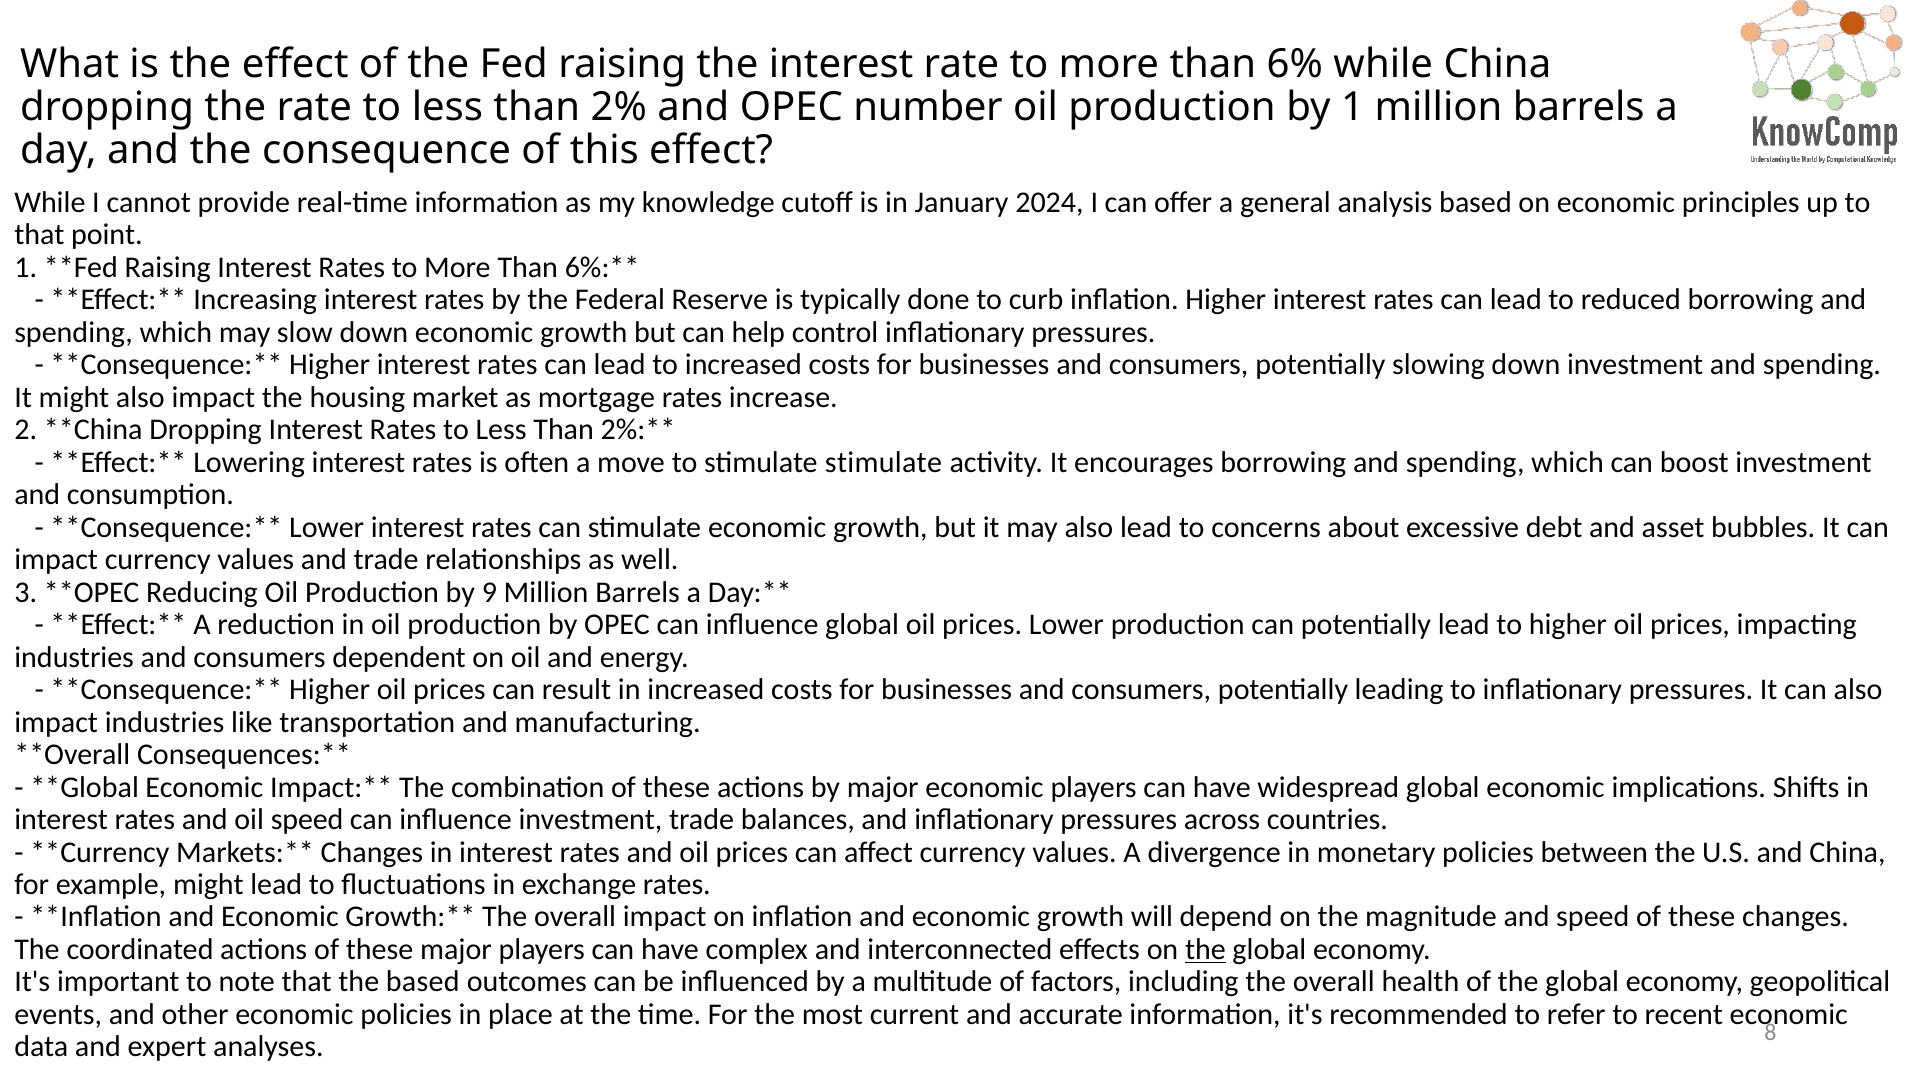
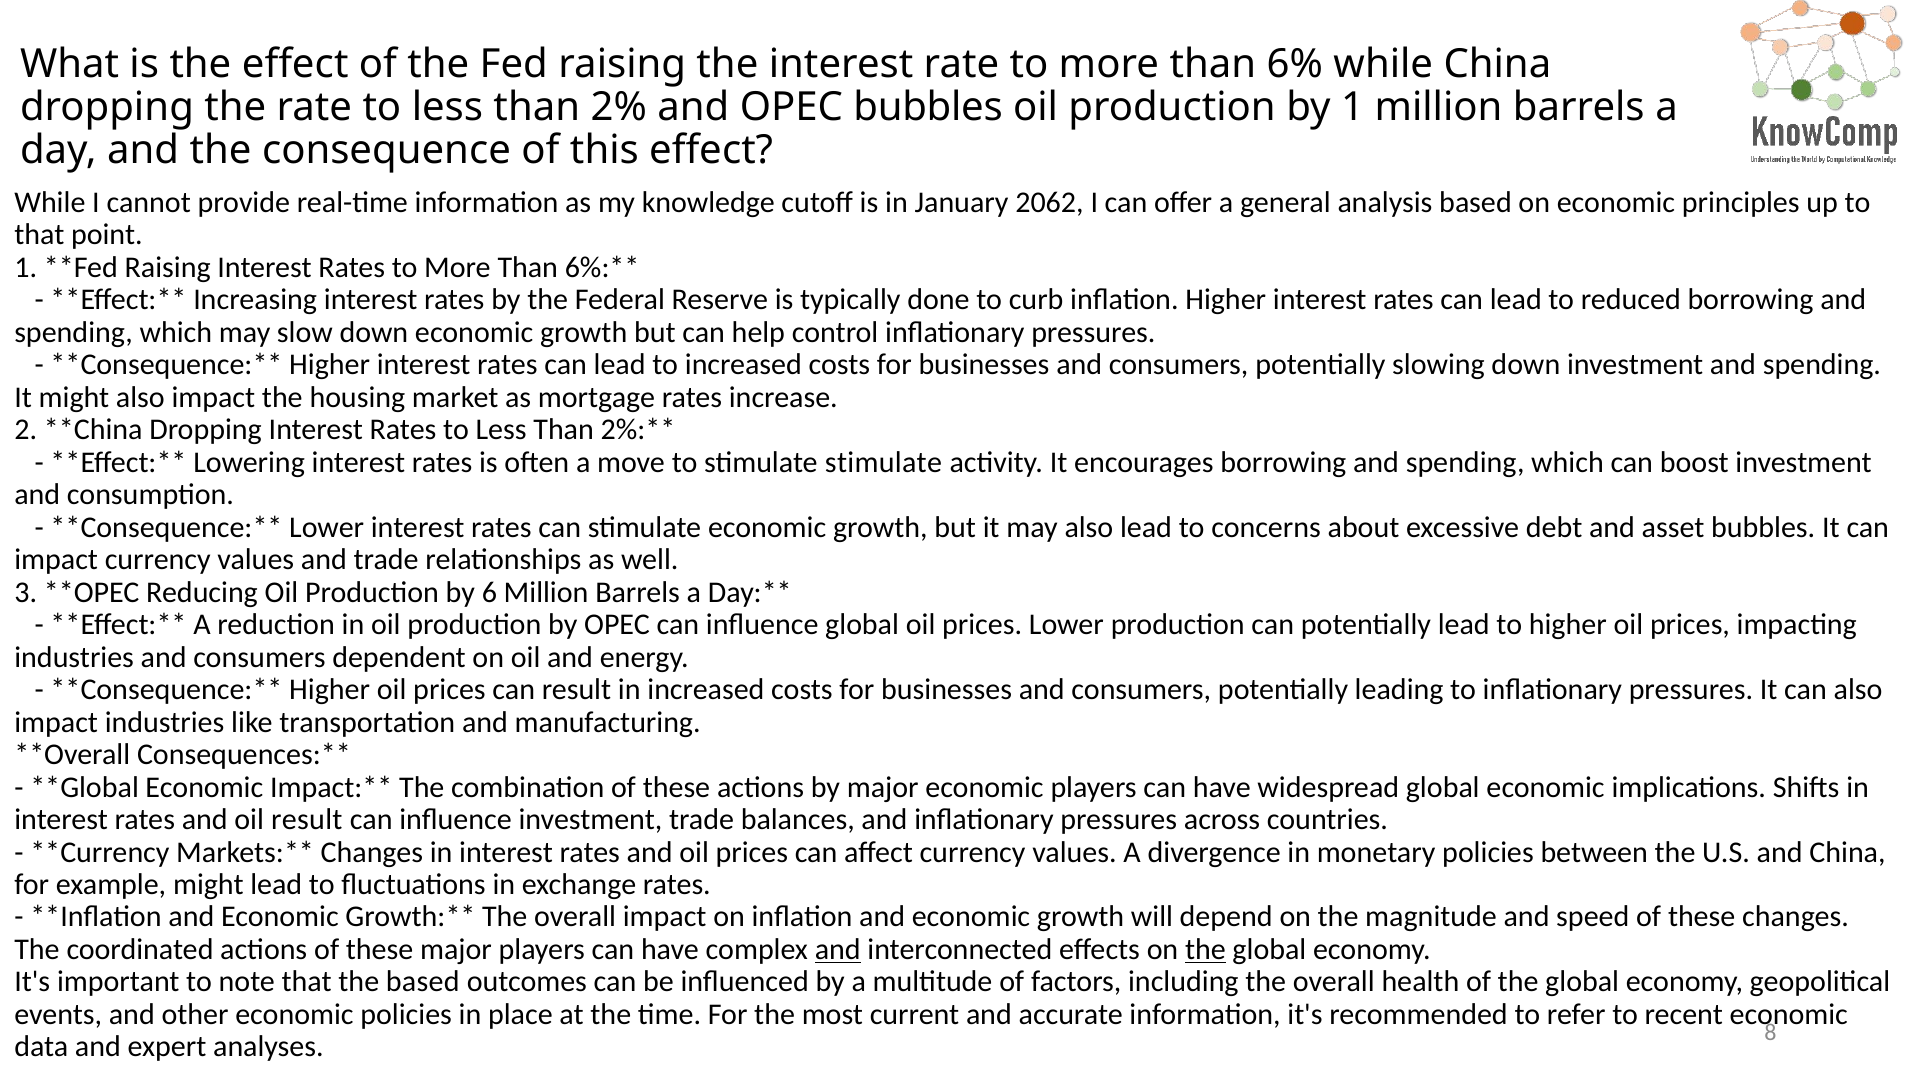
OPEC number: number -> bubbles (928, 107)
2024: 2024 -> 2062 (1049, 202)
9: 9 -> 6 (489, 592)
oil speed: speed -> result (307, 819)
and underline: none -> present (838, 949)
